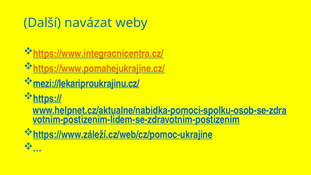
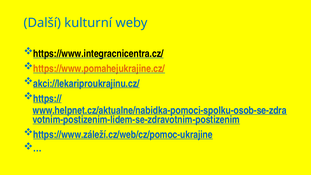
navázat: navázat -> kulturní (88, 23)
https://www.integracnicentra.cz/ colour: orange -> black (98, 54)
mezi://lekariproukrajinu.cz/: mezi://lekariproukrajinu.cz/ -> akci://lekariproukrajinu.cz/ (86, 84)
